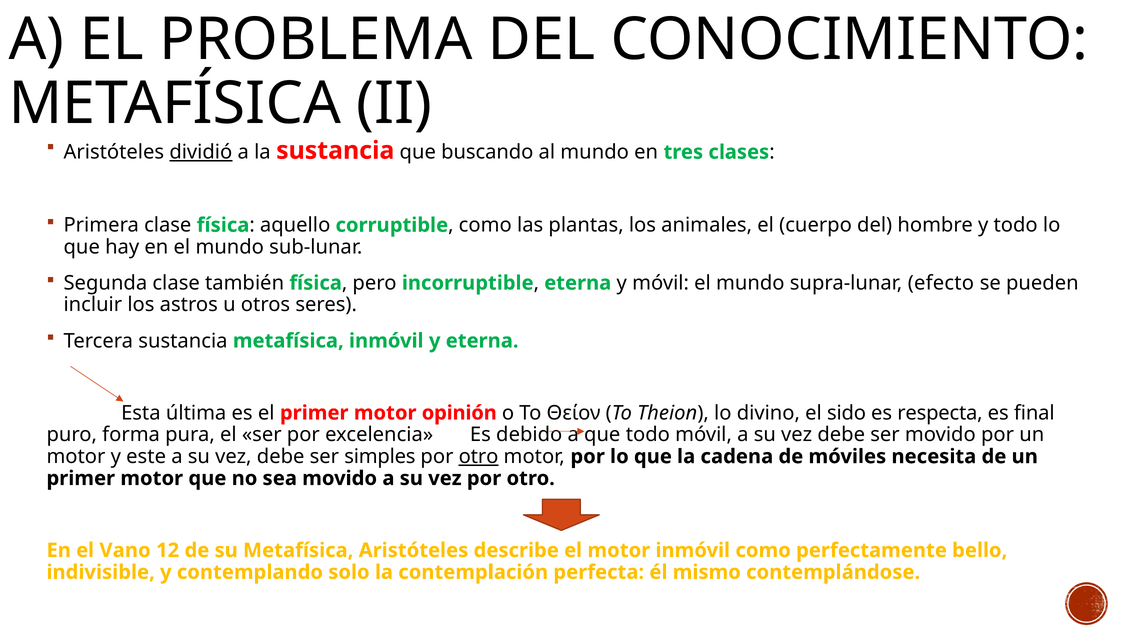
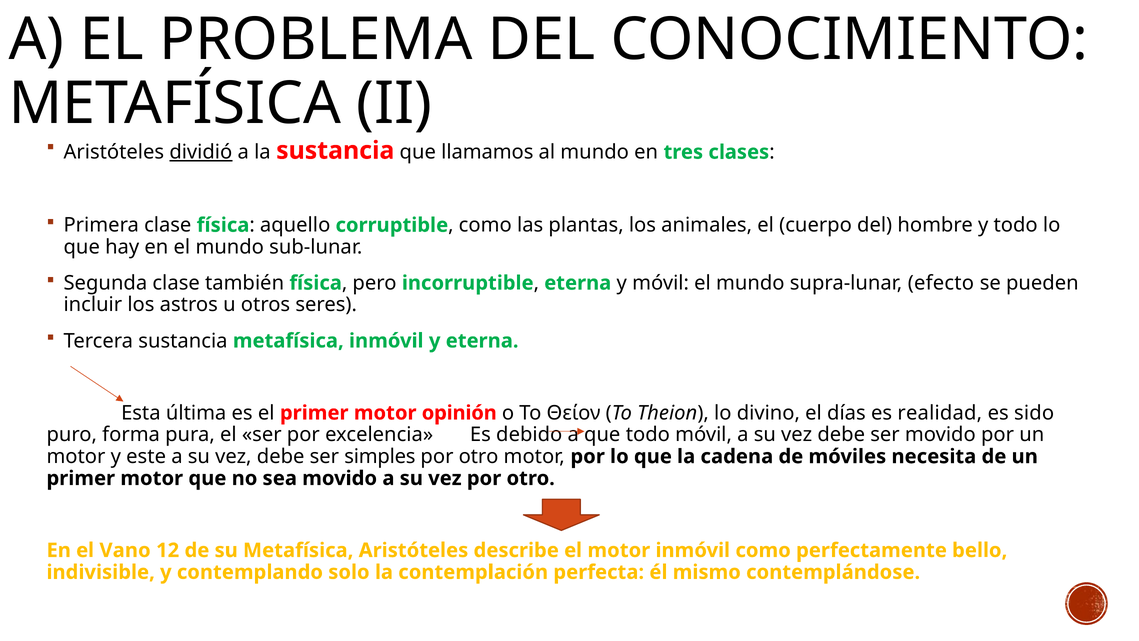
buscando: buscando -> llamamos (487, 152)
sido: sido -> días (846, 413)
respecta: respecta -> realidad (940, 413)
final: final -> sido (1034, 413)
otro underline: present -> none (479, 456)
